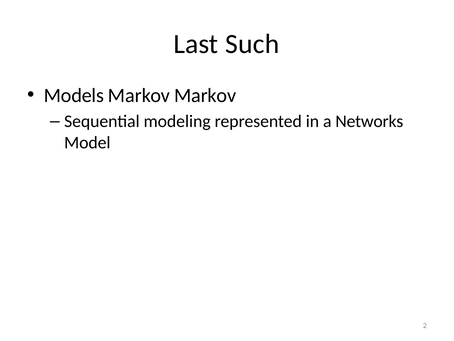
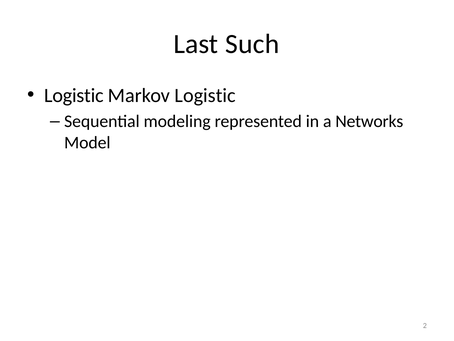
Models: Models -> Logistic (74, 95)
Markov Markov: Markov -> Logistic (205, 95)
